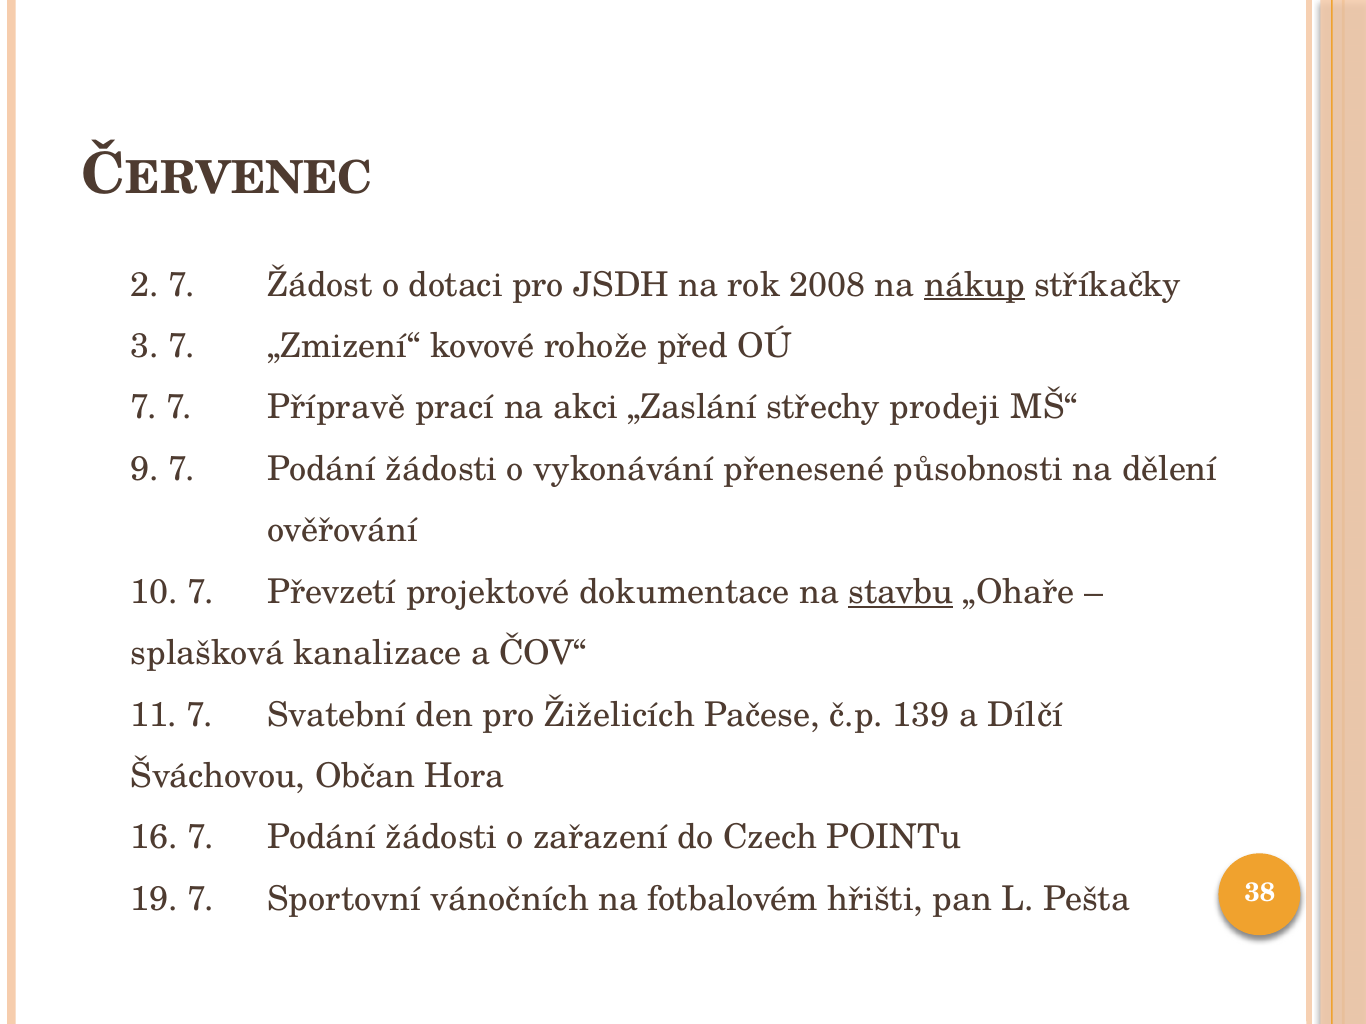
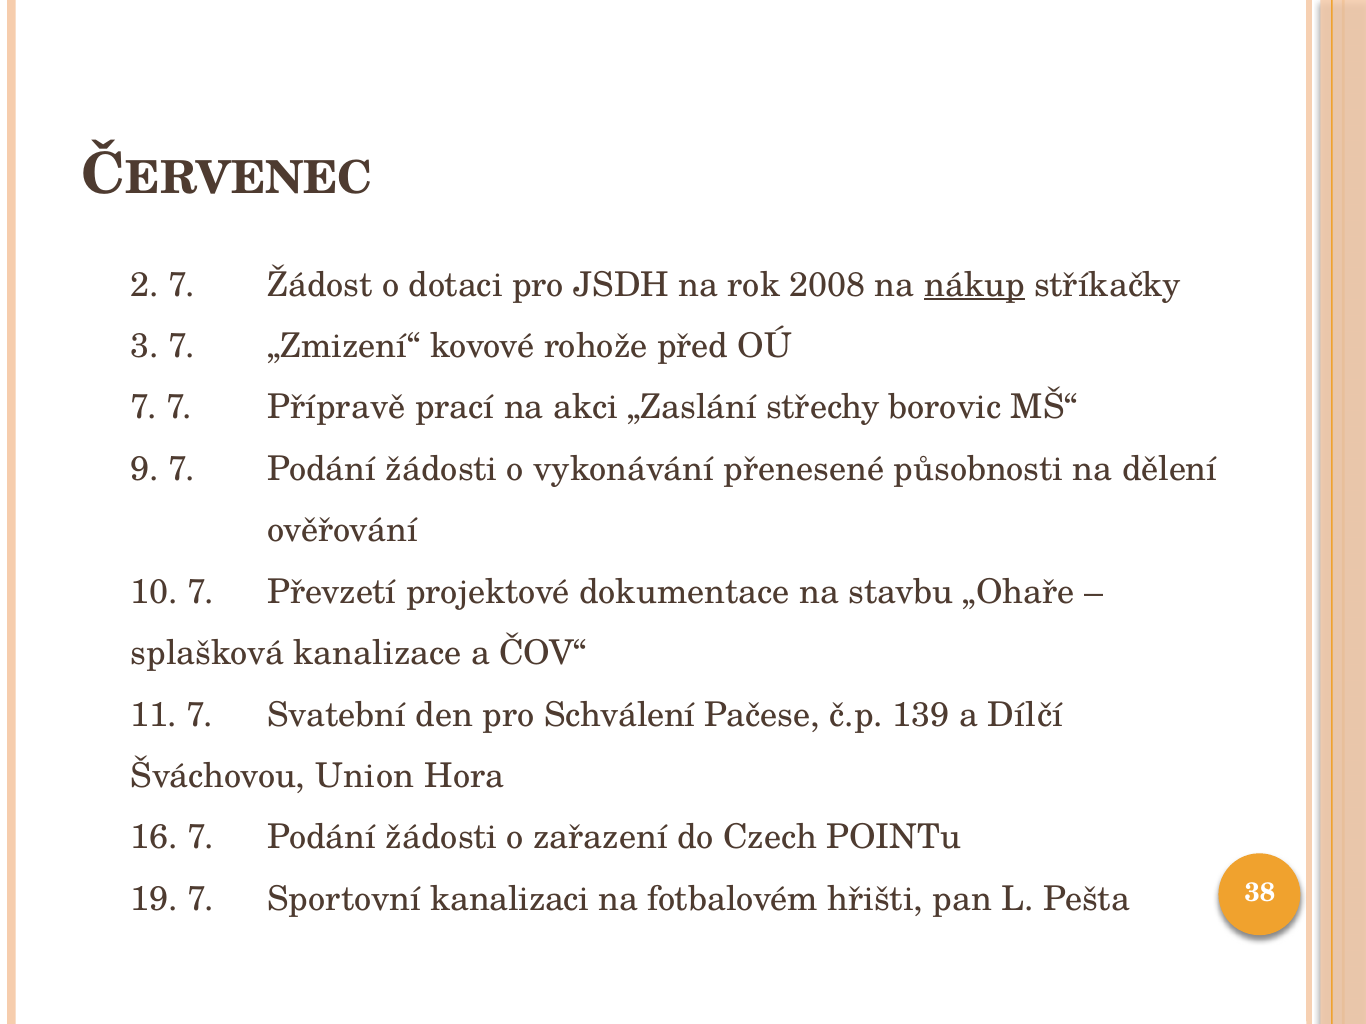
prodeji: prodeji -> borovic (945, 408)
stavbu underline: present -> none (901, 592)
Žiželicích: Žiželicích -> Schválení (620, 715)
Občan: Občan -> Union (365, 777)
vánočních: vánočních -> kanalizaci (510, 900)
